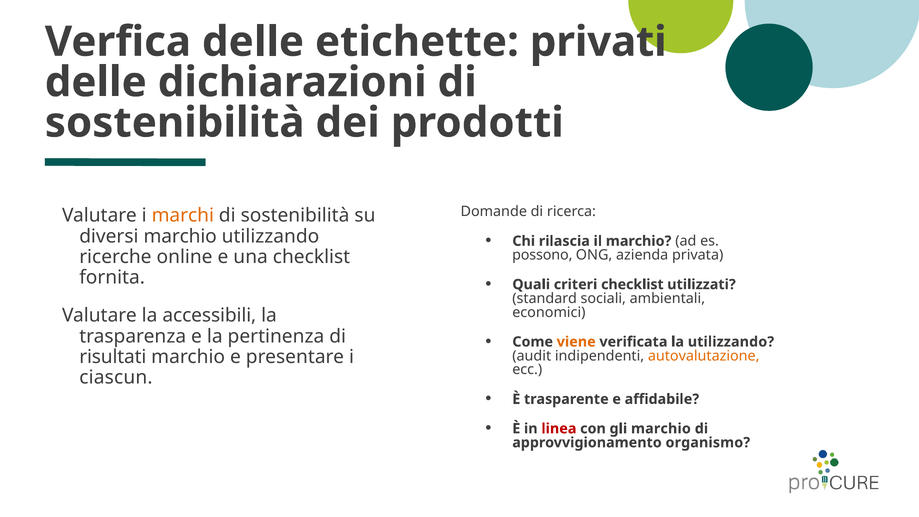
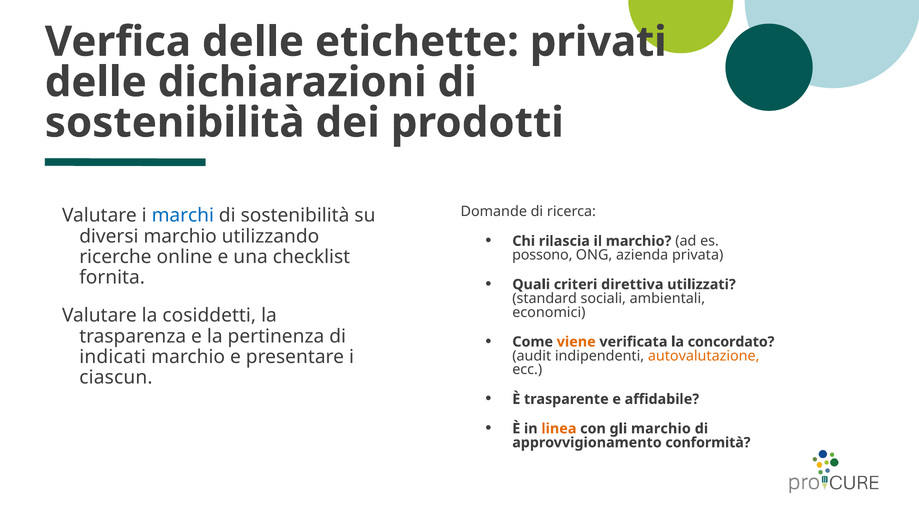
marchi colour: orange -> blue (183, 215)
criteri checklist: checklist -> direttiva (632, 284)
accessibili: accessibili -> cosiddetti (209, 316)
la utilizzando: utilizzando -> concordato (731, 342)
risultati: risultati -> indicati (113, 357)
linea colour: red -> orange (559, 429)
organismo: organismo -> conformità (708, 443)
